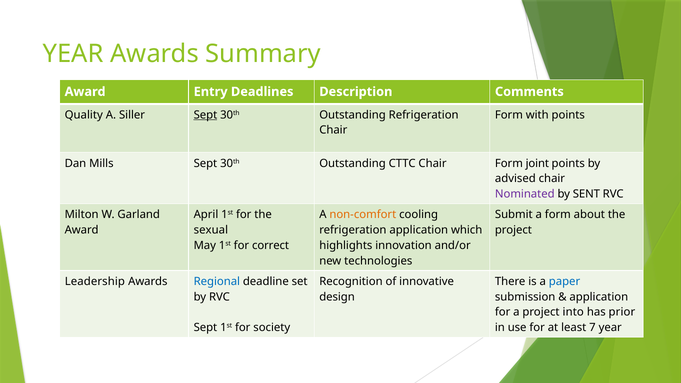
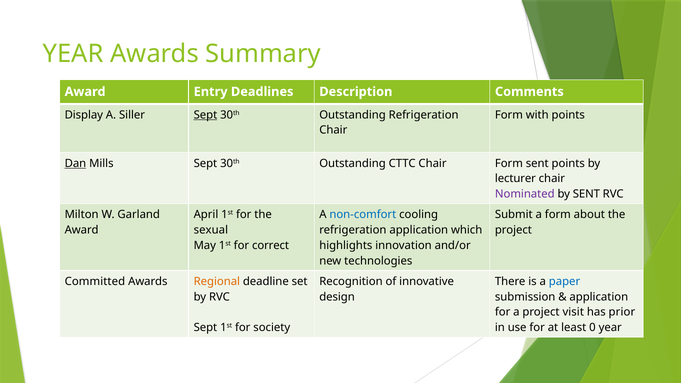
Quality: Quality -> Display (84, 115)
Dan underline: none -> present (75, 163)
Form joint: joint -> sent (537, 163)
advised: advised -> lecturer (515, 179)
non-comfort colour: orange -> blue (363, 215)
Leadership: Leadership -> Committed (95, 281)
Regional colour: blue -> orange (217, 281)
into: into -> visit (573, 312)
7: 7 -> 0 (592, 328)
